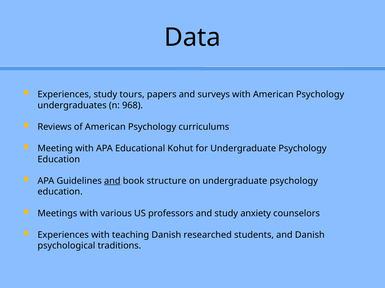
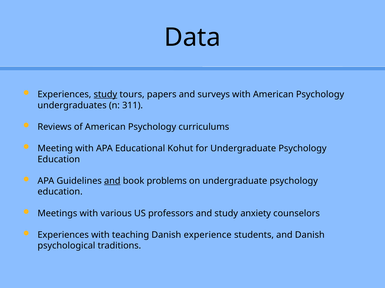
study underline: none -> present (105, 95)
968: 968 -> 311 (133, 106)
structure: structure -> problems (167, 181)
researched: researched -> experience (208, 235)
